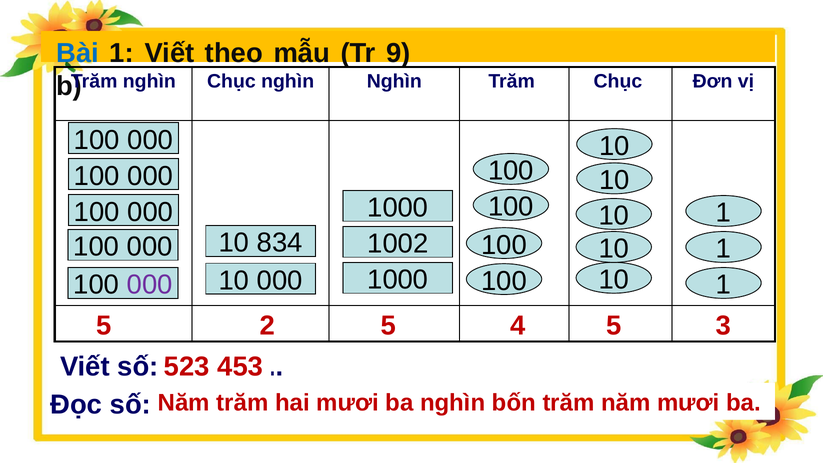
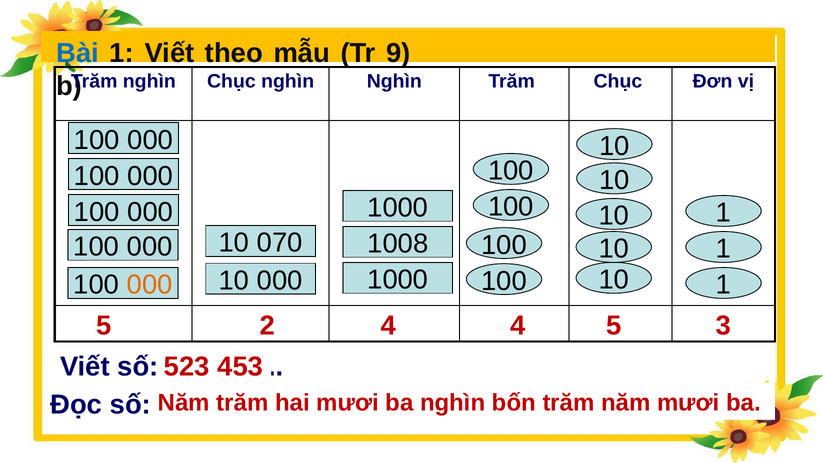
834: 834 -> 070 (280, 243)
1002: 1002 -> 1008 (398, 244)
000 colour: purple -> orange (150, 285)
2 5: 5 -> 4 (389, 326)
